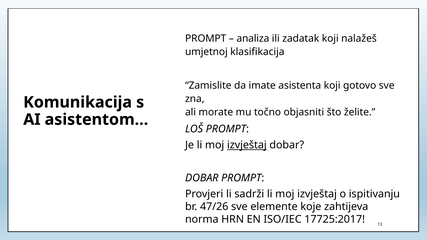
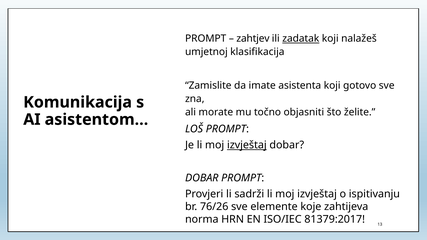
analiza: analiza -> zahtjev (253, 39)
zadatak underline: none -> present (301, 39)
47/26: 47/26 -> 76/26 (214, 207)
17725:2017: 17725:2017 -> 81379:2017 (335, 219)
